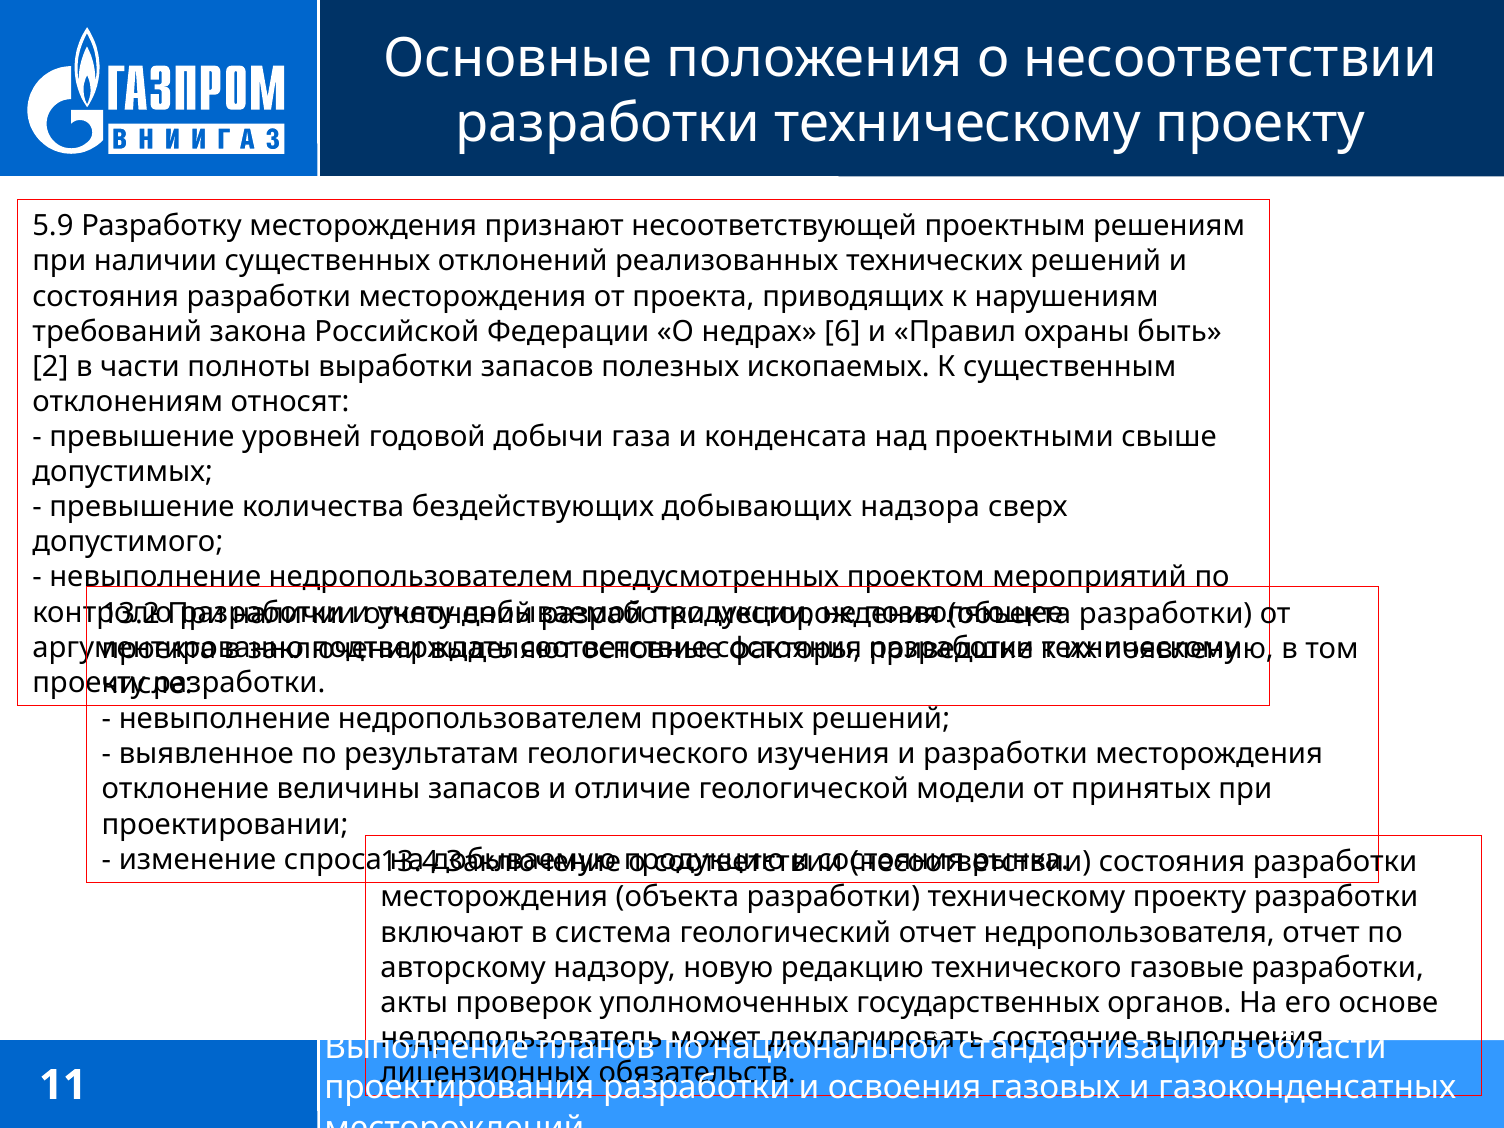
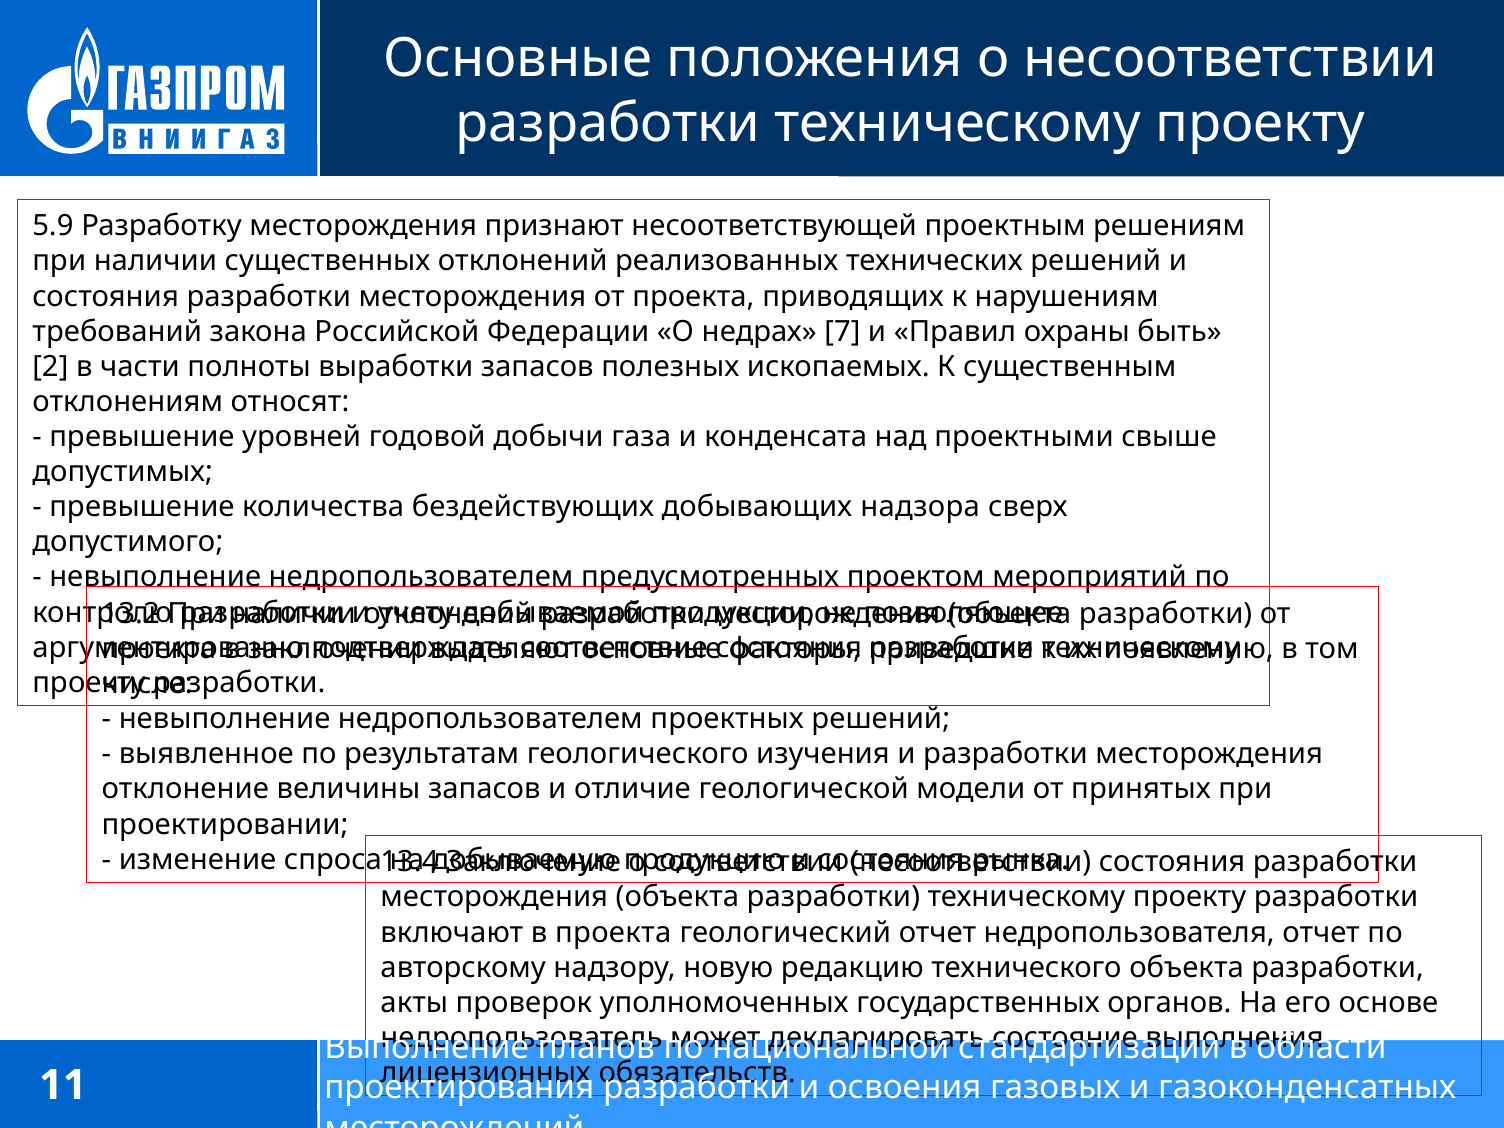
6: 6 -> 7 (842, 332)
в система: система -> проекта (613, 932)
технического газовые: газовые -> объекта (1187, 968)
